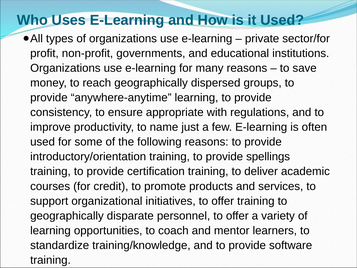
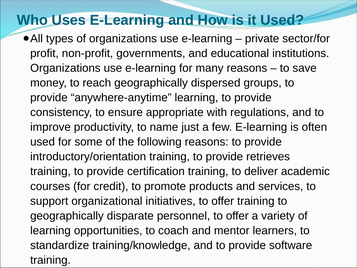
spellings: spellings -> retrieves (268, 157)
